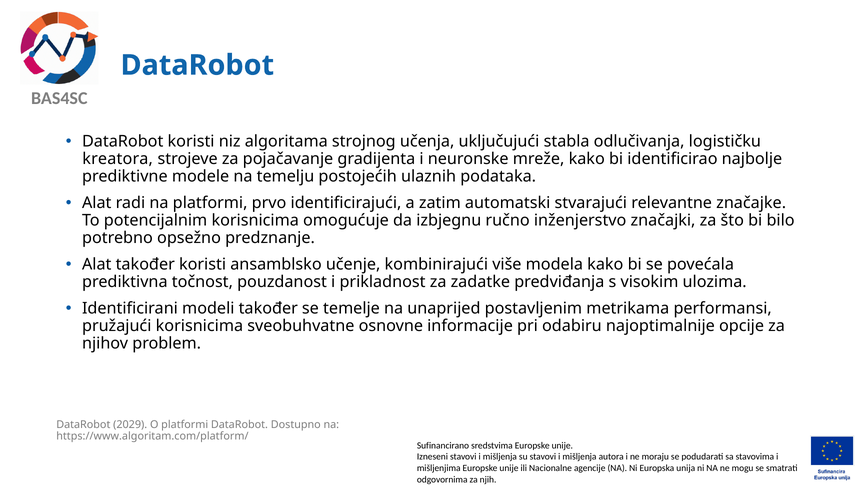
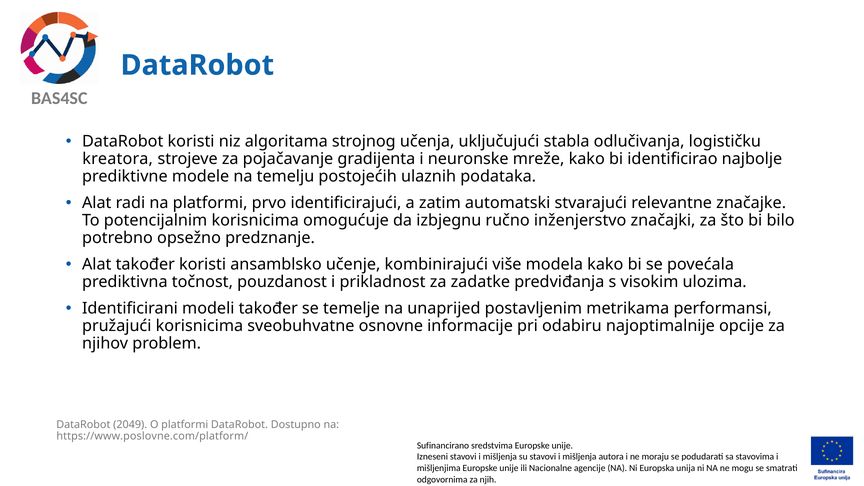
2029: 2029 -> 2049 (130, 425)
https://www.algoritam.com/platform/: https://www.algoritam.com/platform/ -> https://www.poslovne.com/platform/ (152, 436)
